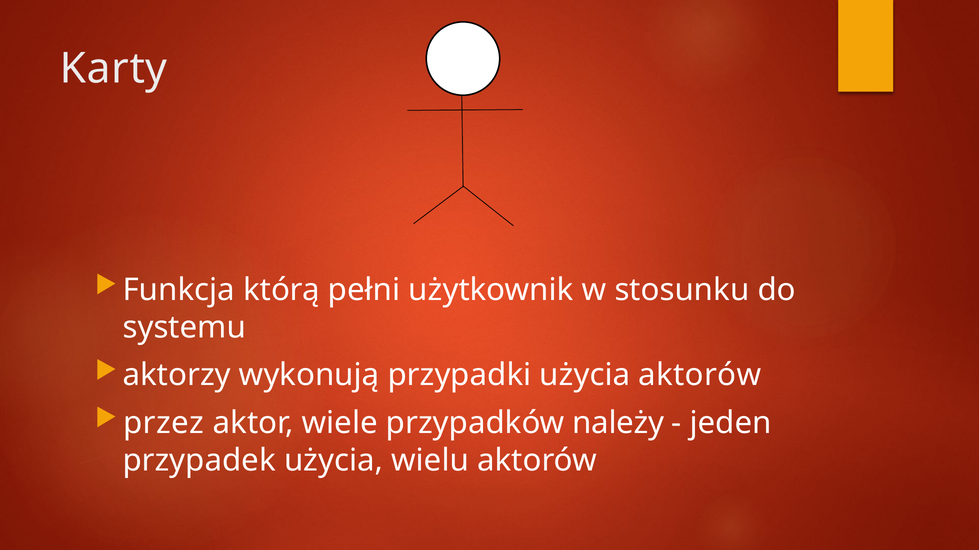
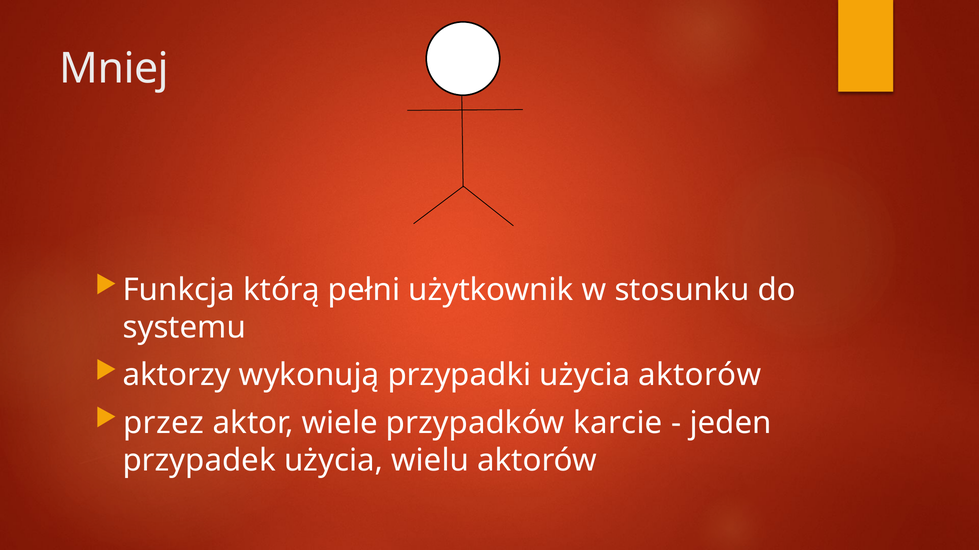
Karty: Karty -> Mniej (114, 69)
należy: należy -> karcie (618, 423)
